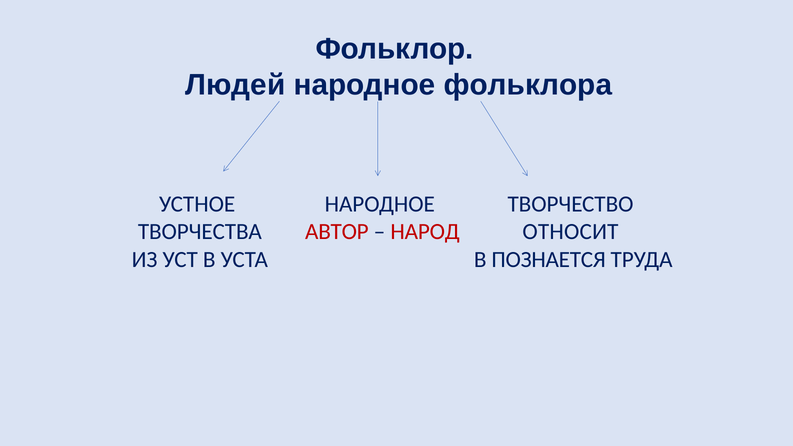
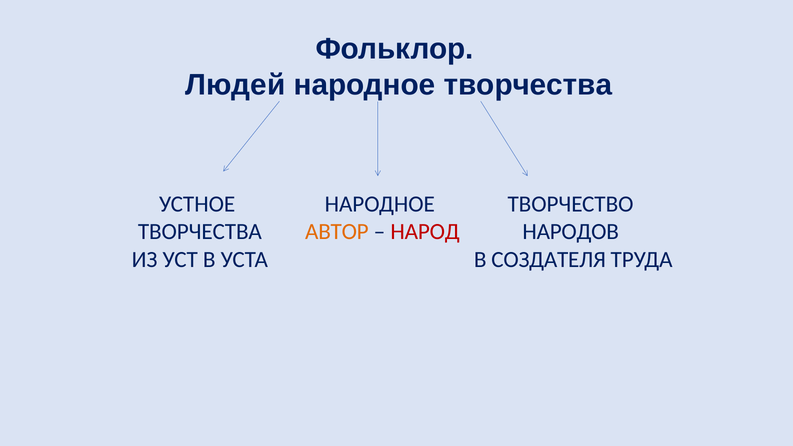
народное фольклора: фольклора -> творчества (528, 85)
АВТОР colour: red -> orange (337, 232)
ОТНОСИТ: ОТНОСИТ -> НАРОДОВ (571, 232)
ПОЗНАЕТСЯ: ПОЗНАЕТСЯ -> СОЗДАТЕЛЯ (549, 259)
